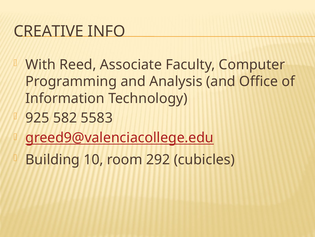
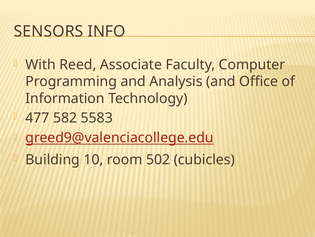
CREATIVE: CREATIVE -> SENSORS (49, 31)
925: 925 -> 477 (37, 118)
292: 292 -> 502 (158, 159)
